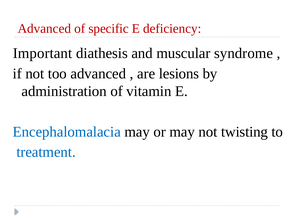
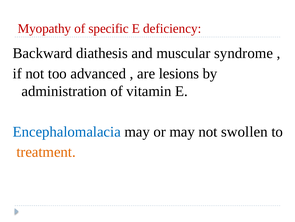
Advanced: Advanced -> Myopathy (44, 28)
Important: Important -> Backward (43, 53)
twisting: twisting -> swollen (244, 131)
treatment colour: blue -> orange (46, 151)
